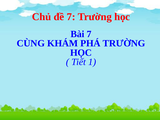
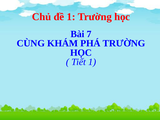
đề 7: 7 -> 1 (71, 17)
